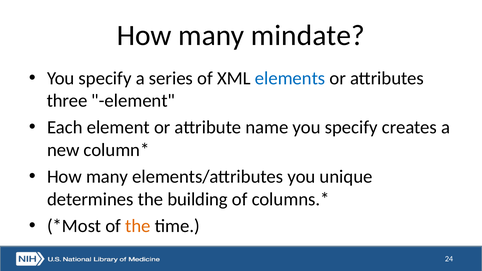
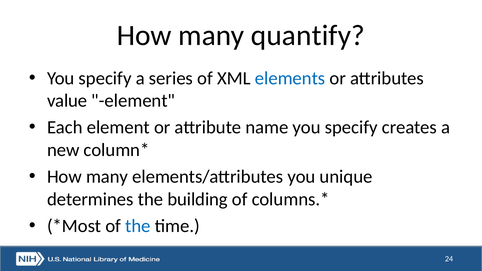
mindate: mindate -> quantify (308, 36)
three: three -> value (67, 101)
the colour: orange -> blue (138, 226)
